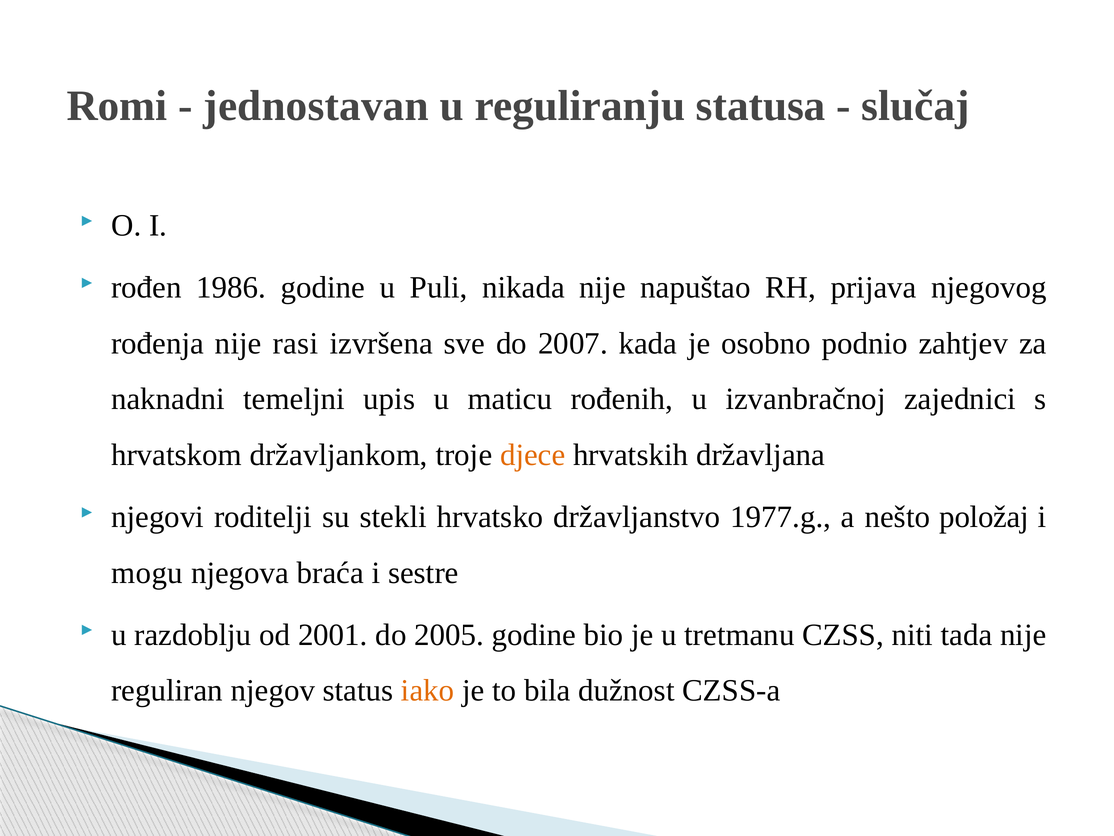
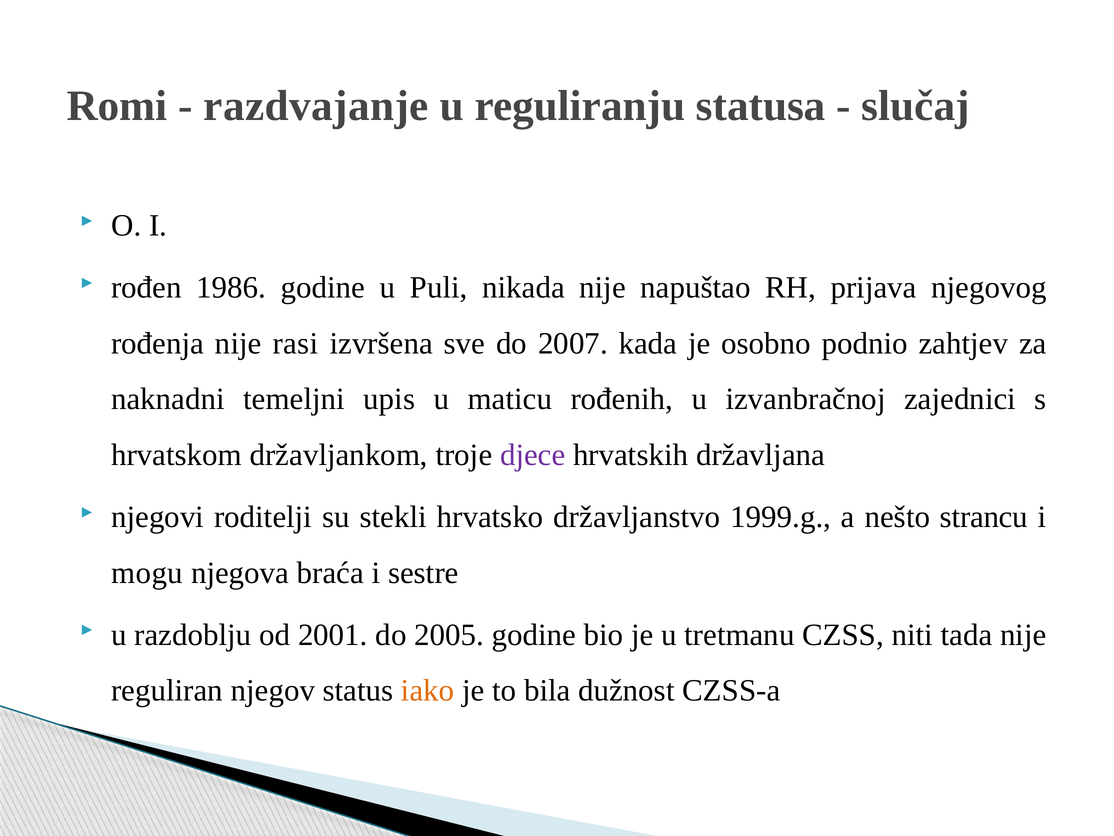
jednostavan: jednostavan -> razdvajanje (316, 106)
djece colour: orange -> purple (533, 455)
1977.g: 1977.g -> 1999.g (781, 517)
položaj: položaj -> strancu (984, 517)
